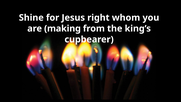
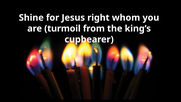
making: making -> turmoil (62, 28)
